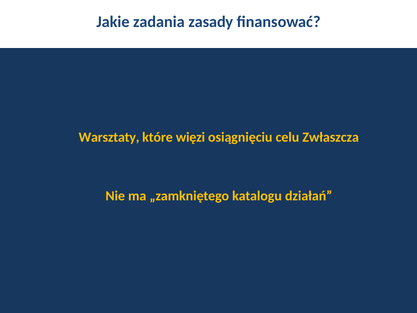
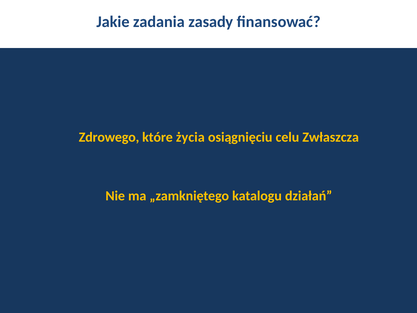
Warsztaty: Warsztaty -> Zdrowego (109, 137)
więzi: więzi -> życia (190, 137)
